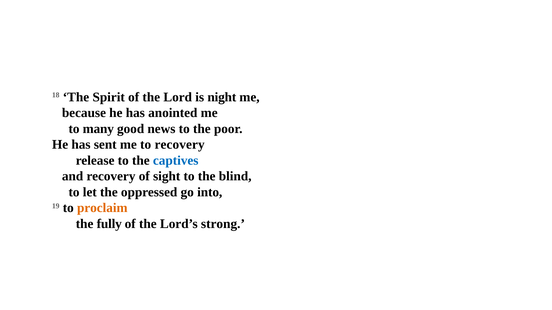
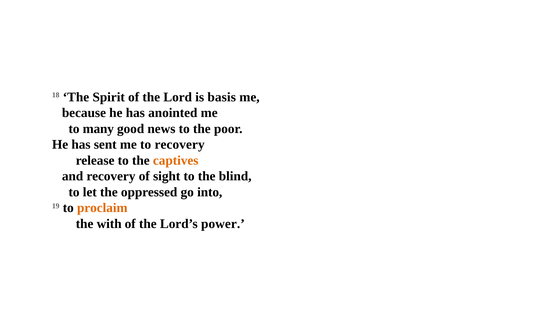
night: night -> basis (222, 97)
captives colour: blue -> orange (176, 161)
fully: fully -> with (109, 224)
strong: strong -> power (223, 224)
